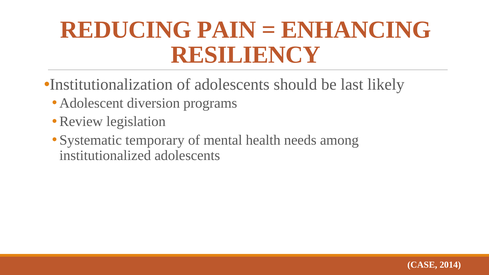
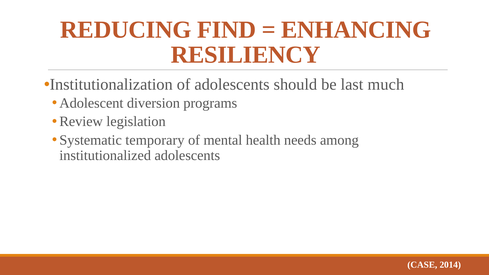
PAIN: PAIN -> FIND (227, 30)
likely: likely -> much (386, 85)
